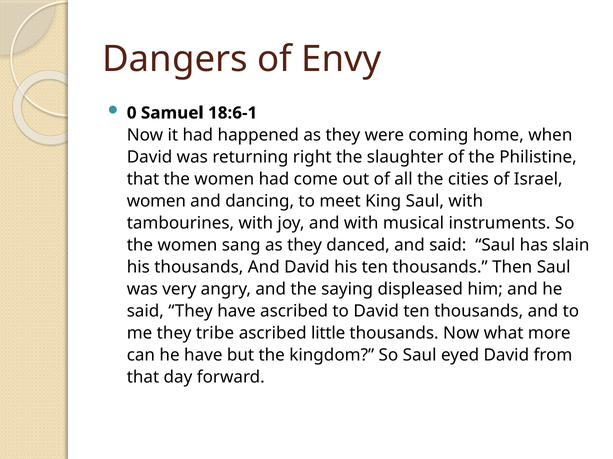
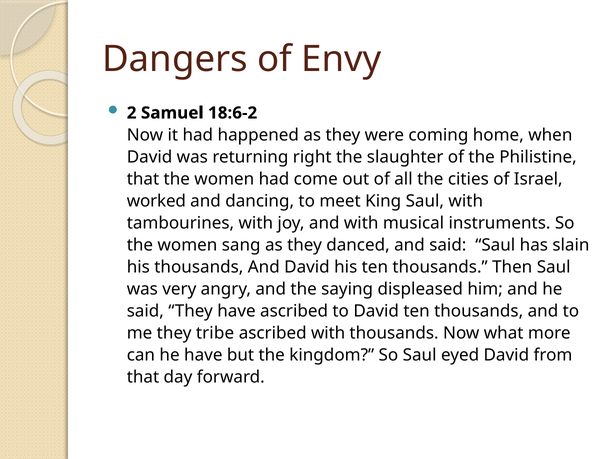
0: 0 -> 2 (132, 113)
18:6-1: 18:6-1 -> 18:6-2 (233, 113)
women: women -> worked (156, 201)
ascribed little: little -> with (328, 334)
